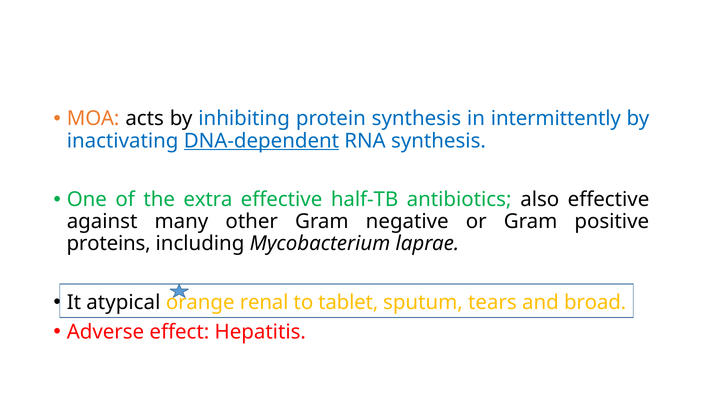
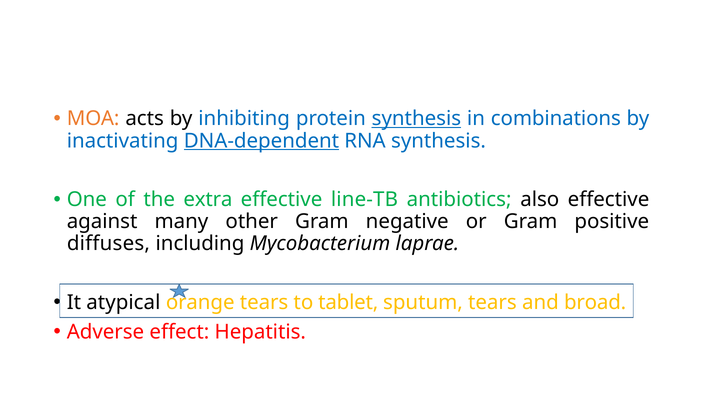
synthesis underline: none -> present (416, 119)
intermittently: intermittently -> combinations (556, 119)
half-TB: half-TB -> line-TB (364, 200)
proteins: proteins -> diffuses (108, 244)
orange renal: renal -> tears (264, 303)
